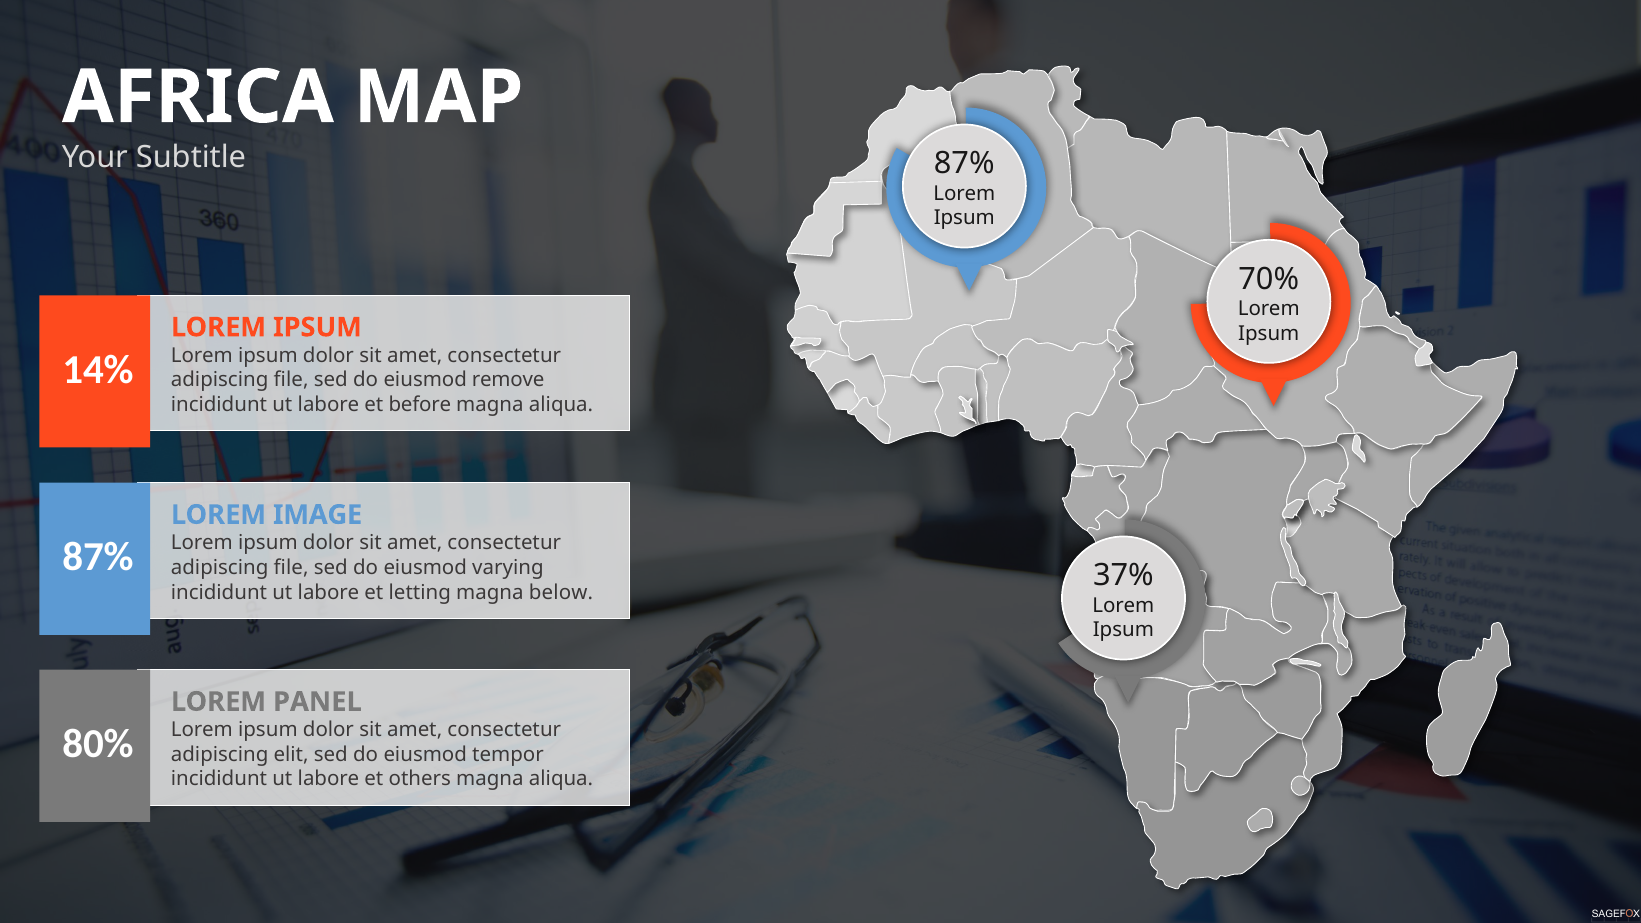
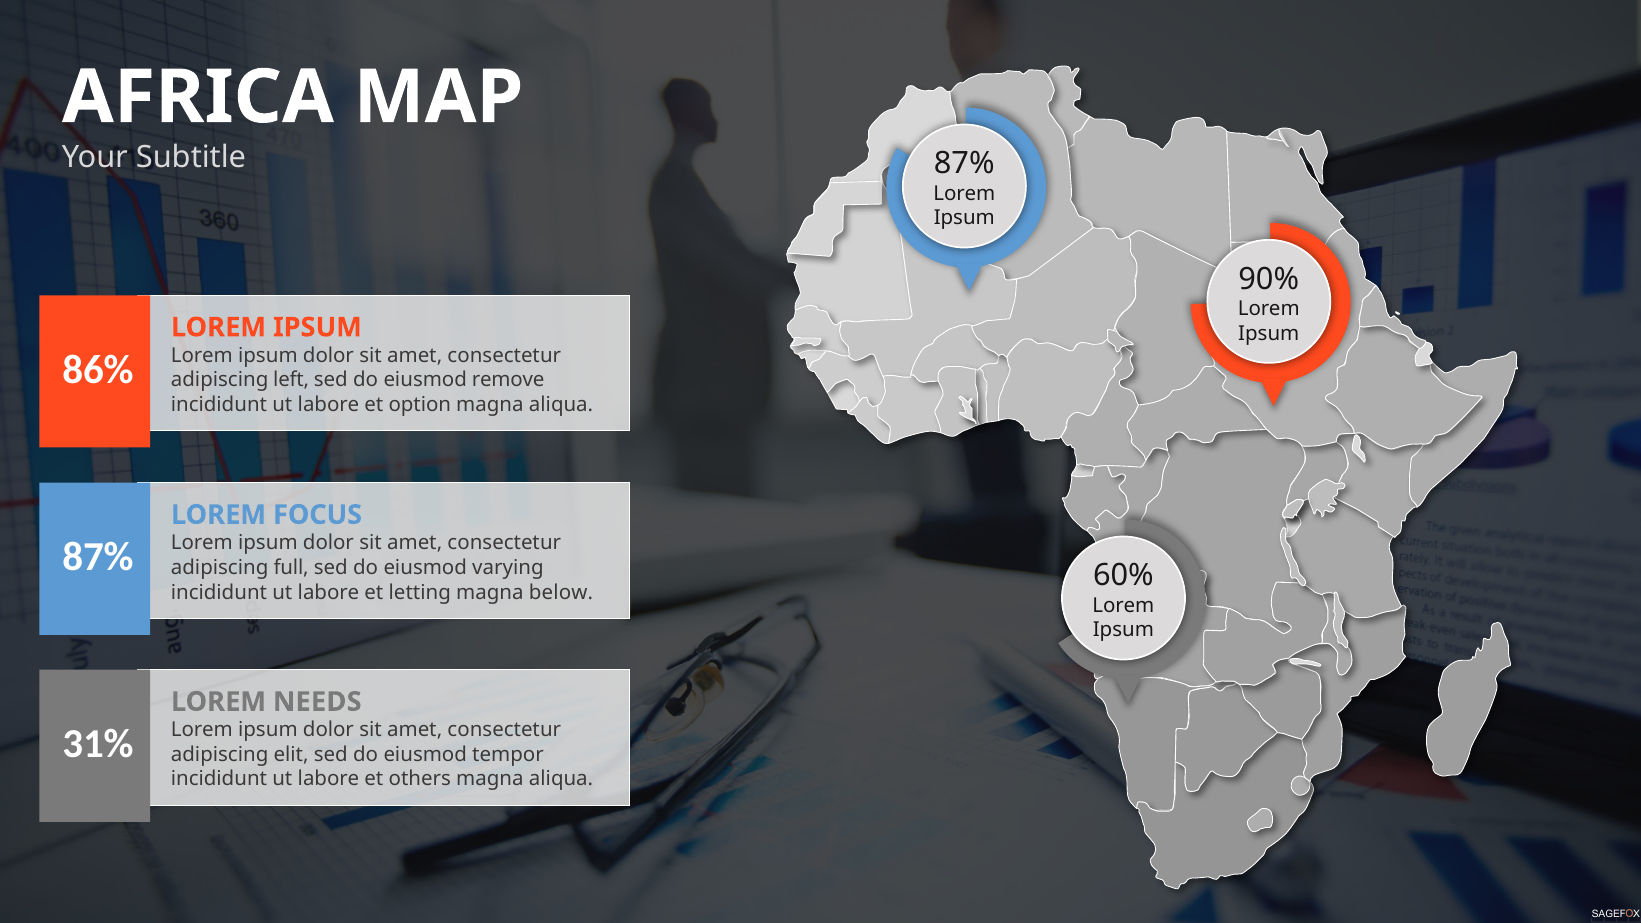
70%: 70% -> 90% (1269, 279)
14%: 14% -> 86% (98, 370)
file: file -> left (291, 380)
before: before -> option (420, 405)
IMAGE: IMAGE -> FOCUS (318, 515)
file: file -> full (291, 568)
37%: 37% -> 60% (1123, 576)
PANEL: PANEL -> NEEDS (317, 702)
80%: 80% -> 31% (98, 744)
